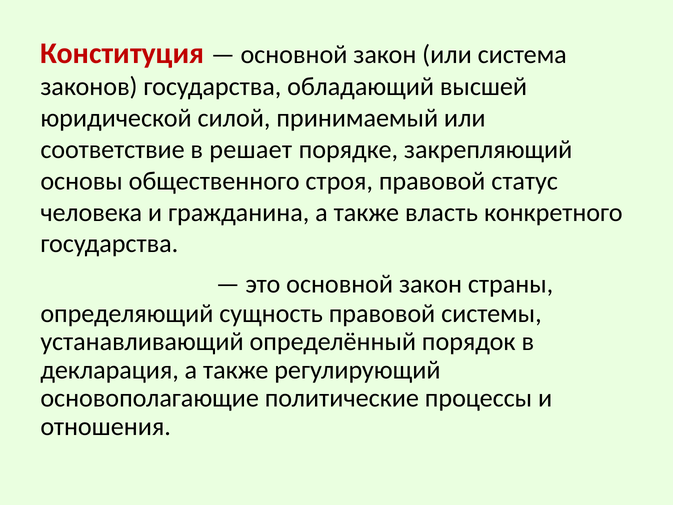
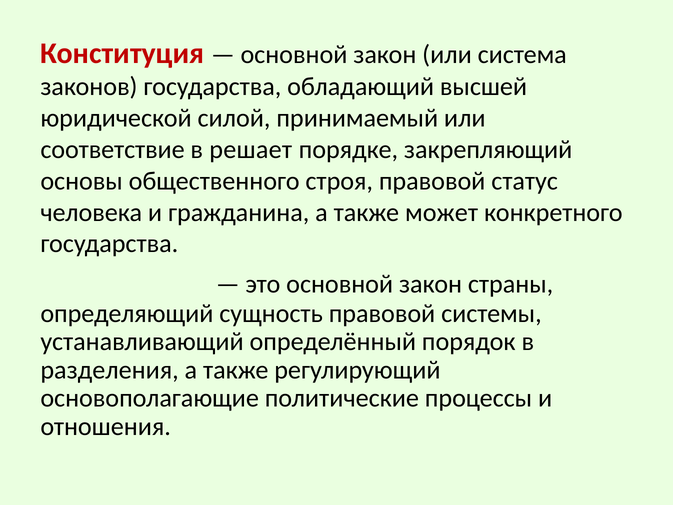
власть: власть -> может (442, 212)
декларация: декларация -> разделения (110, 370)
